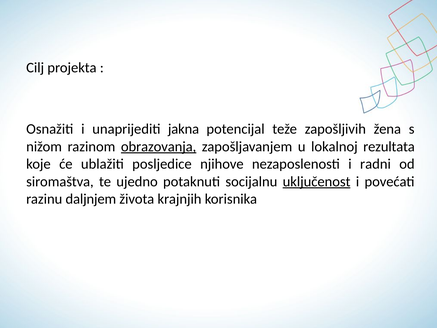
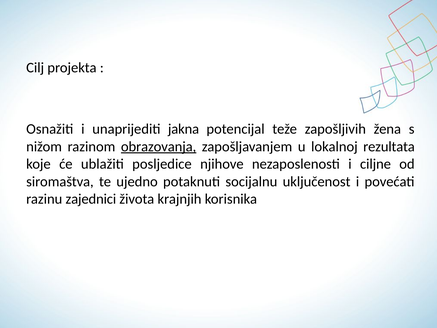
radni: radni -> ciljne (376, 164)
uključenost underline: present -> none (317, 181)
daljnjem: daljnjem -> zajednici (91, 199)
